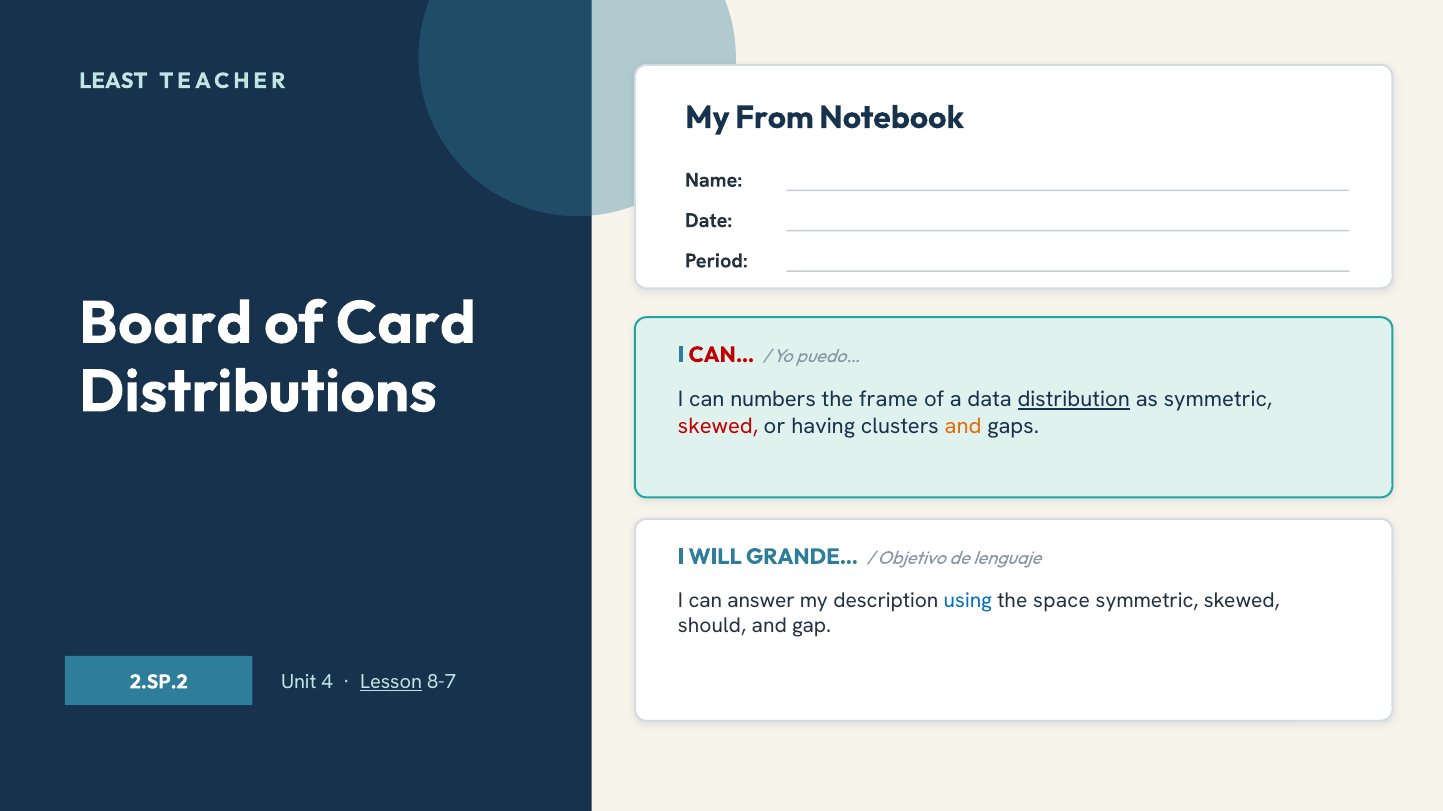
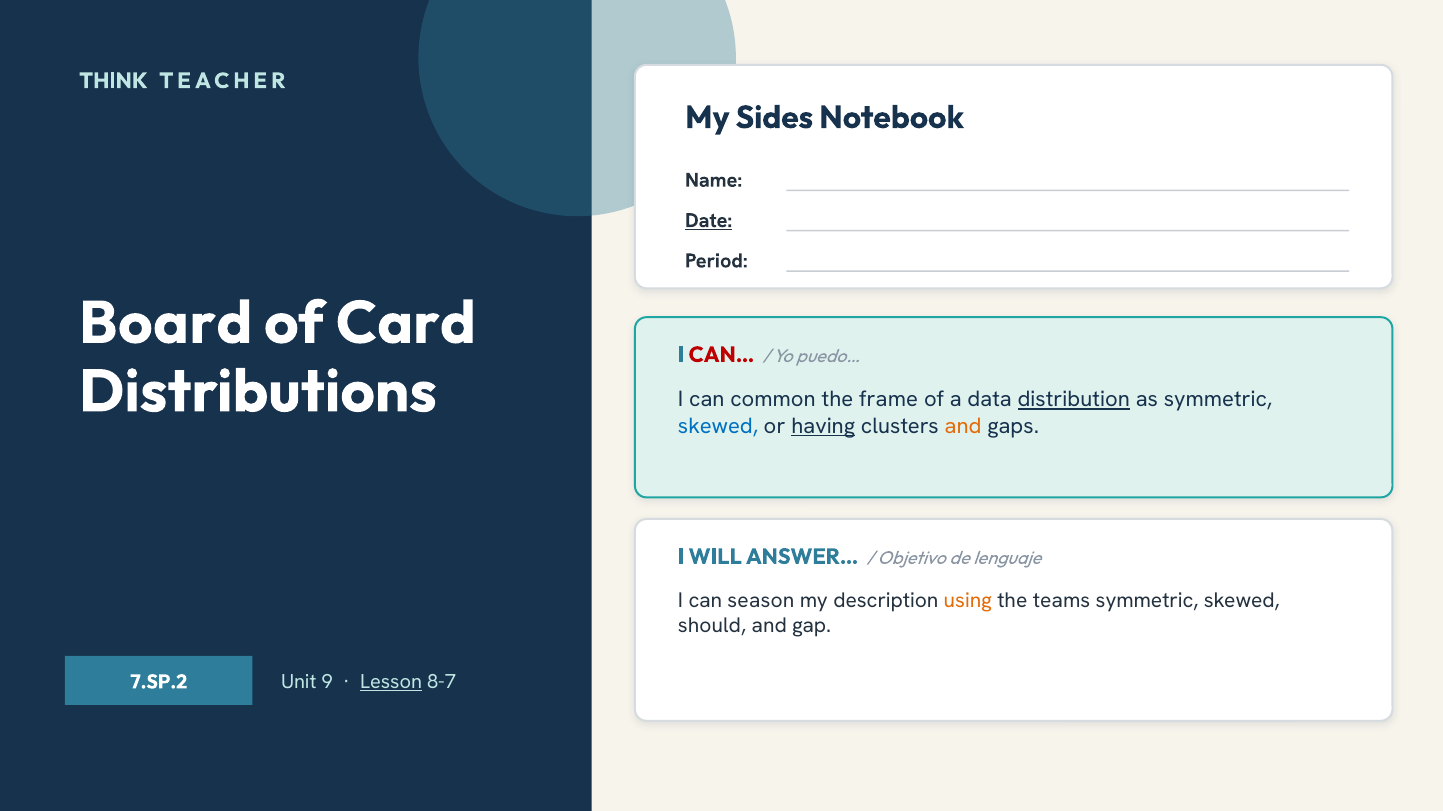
LEAST: LEAST -> THINK (113, 81)
From: From -> Sides (774, 118)
Date underline: none -> present (709, 221)
numbers: numbers -> common (773, 400)
skewed colour: red -> blue (718, 426)
having underline: none -> present (823, 426)
GRANDE…: GRANDE… -> ANSWER… (802, 557)
answer: answer -> season (761, 601)
using colour: blue -> orange (968, 601)
space: space -> teams (1062, 601)
2.SP.2: 2.SP.2 -> 7.SP.2 (159, 682)
4: 4 -> 9 (327, 682)
